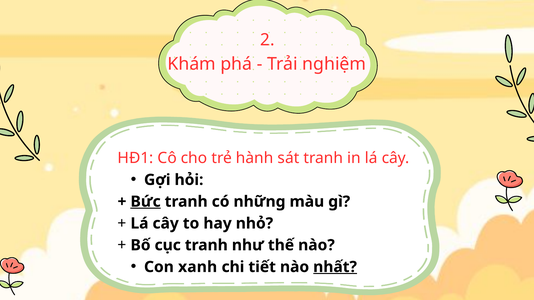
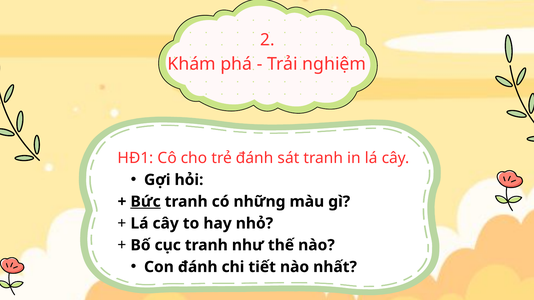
trẻ hành: hành -> đánh (255, 158)
Con xanh: xanh -> đánh (198, 267)
nhất underline: present -> none (335, 267)
